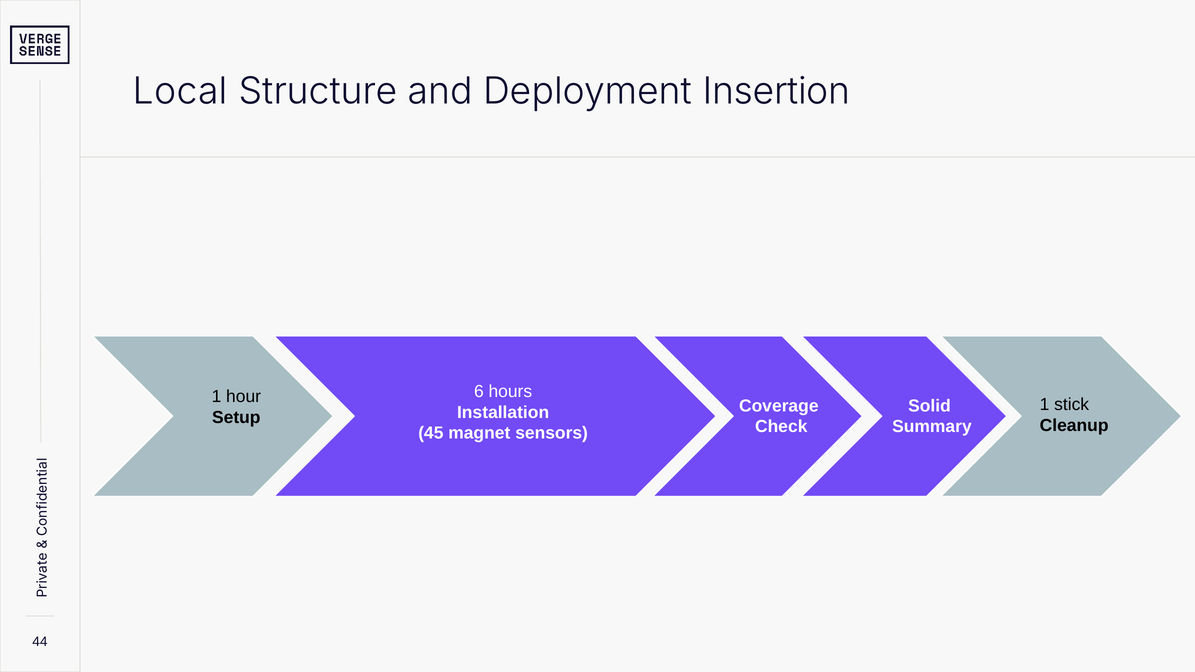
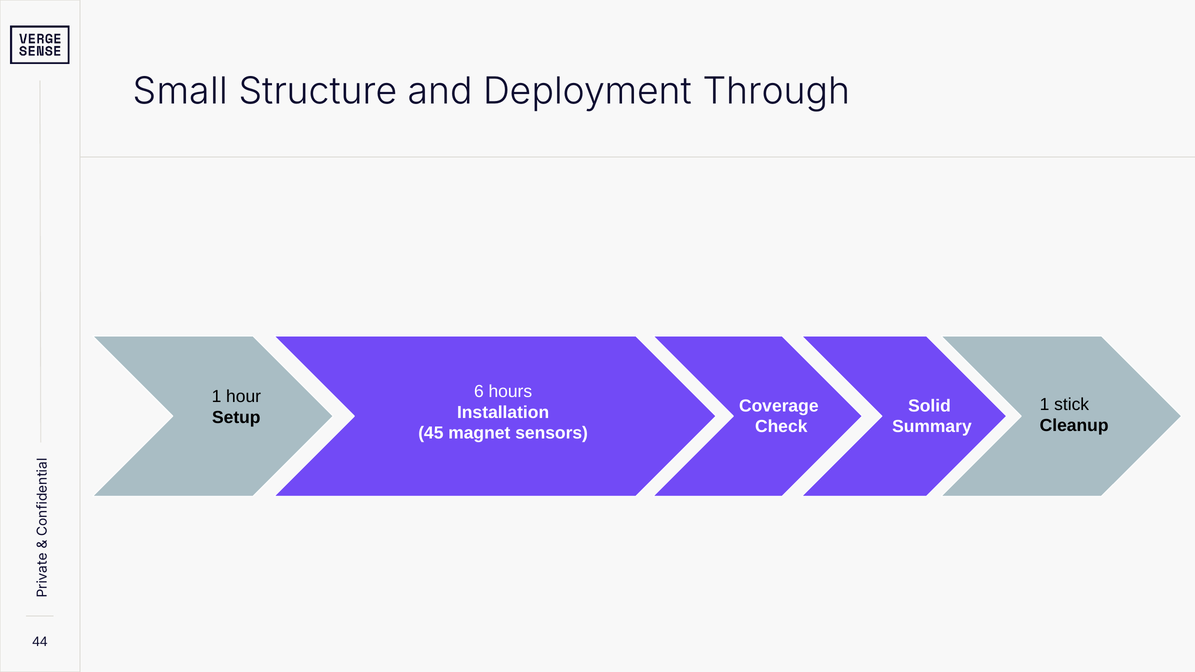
Local: Local -> Small (180, 91)
Insertion: Insertion -> Through (776, 91)
